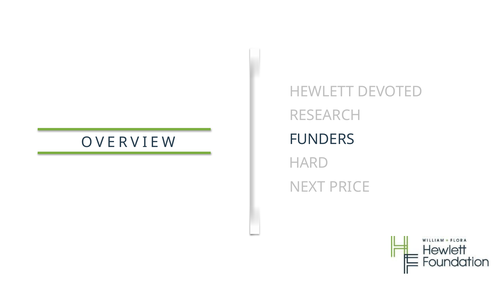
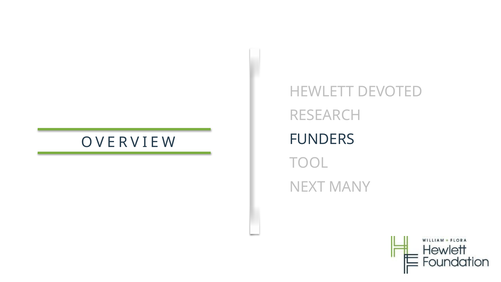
HARD: HARD -> TOOL (309, 163)
PRICE: PRICE -> MANY (350, 187)
